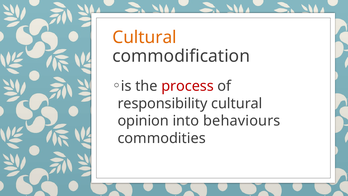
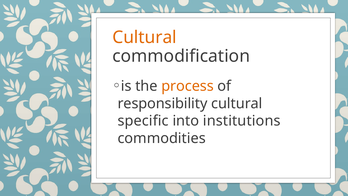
process colour: red -> orange (188, 86)
opinion: opinion -> specific (143, 121)
behaviours: behaviours -> institutions (242, 121)
